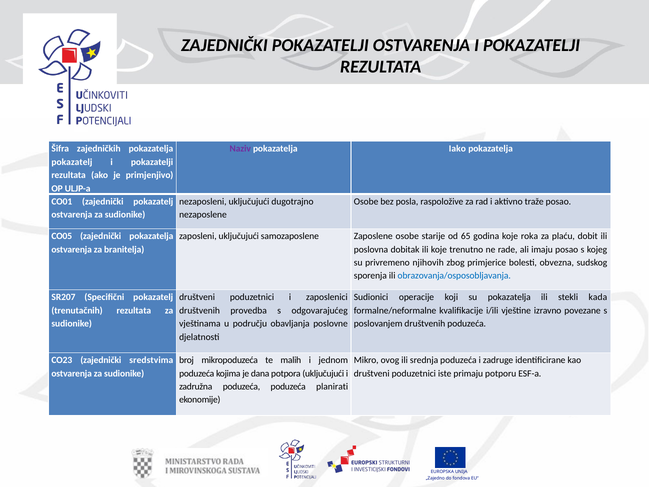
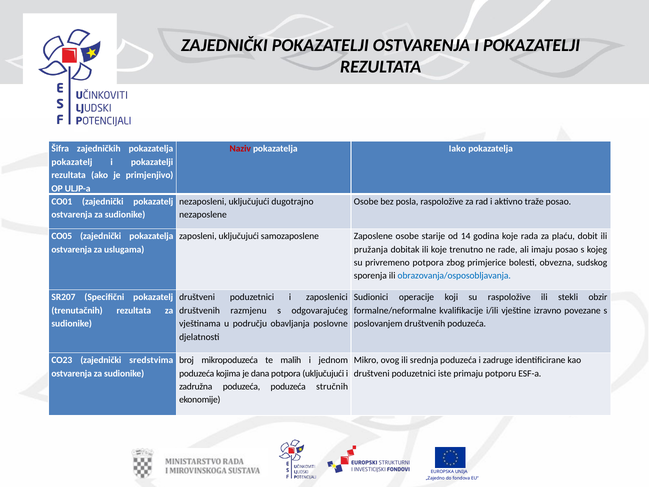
Naziv colour: purple -> red (240, 149)
65: 65 -> 14 (466, 236)
roka: roka -> rada (530, 236)
branitelja: branitelja -> uslugama (124, 249)
poslovna: poslovna -> pružanja (371, 249)
privremeno njihovih: njihovih -> potpora (428, 262)
su pokazatelja: pokazatelja -> raspoložive (509, 297)
kada: kada -> obzir (598, 297)
provedba: provedba -> razmjenu (249, 310)
planirati: planirati -> stručnih (332, 386)
